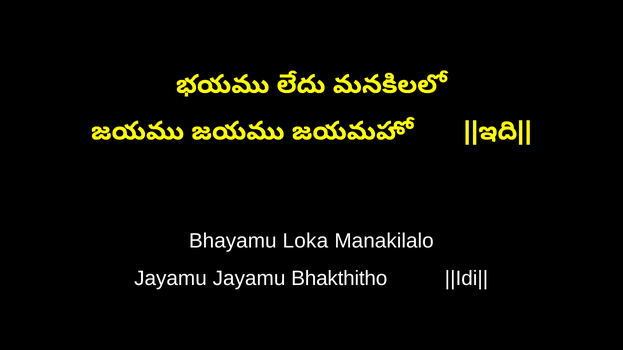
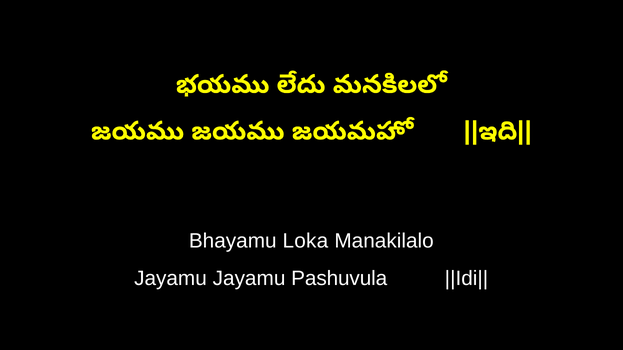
Bhakthitho: Bhakthitho -> Pashuvula (339, 279)
